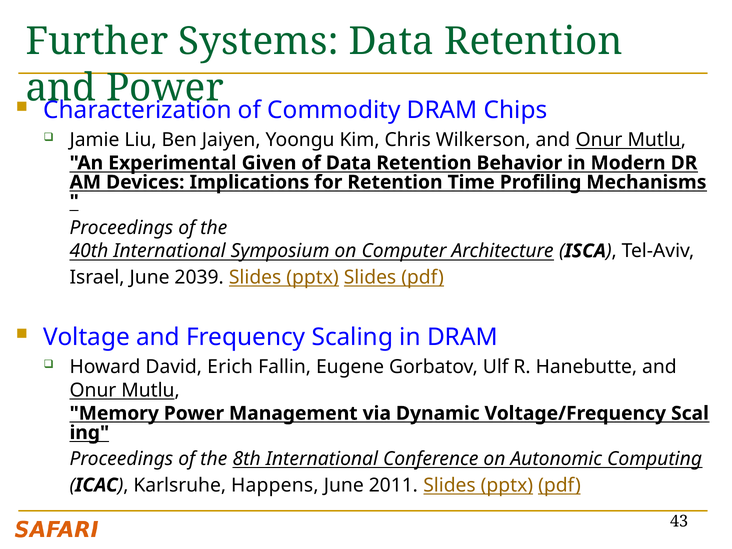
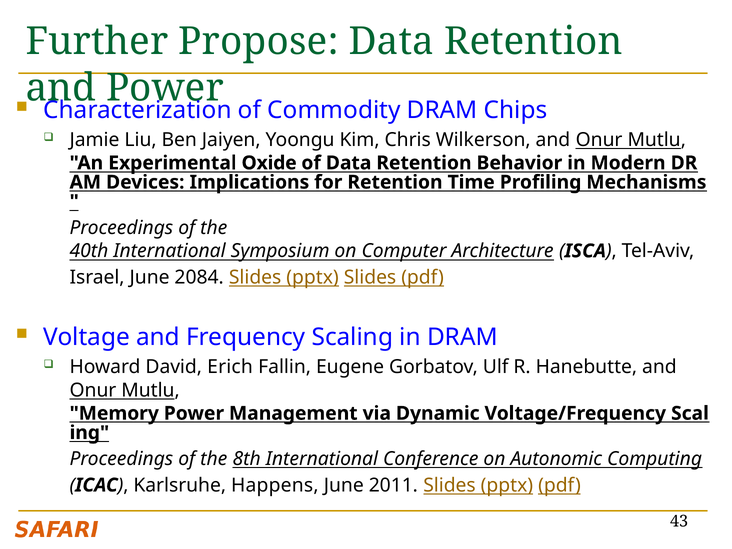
Systems: Systems -> Propose (258, 42)
Given: Given -> Oxide (269, 163)
2039: 2039 -> 2084 (199, 277)
